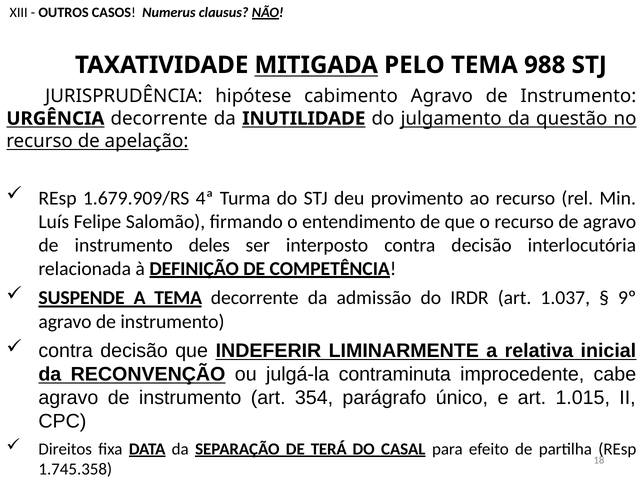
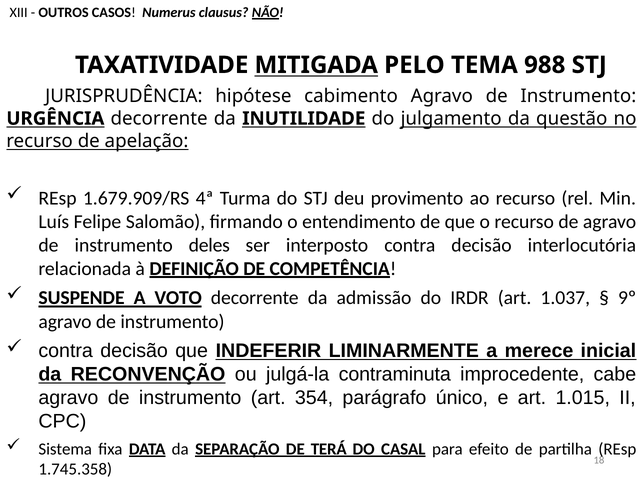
A TEMA: TEMA -> VOTO (178, 298)
relativa: relativa -> merece (539, 351)
Direitos: Direitos -> Sistema (65, 449)
